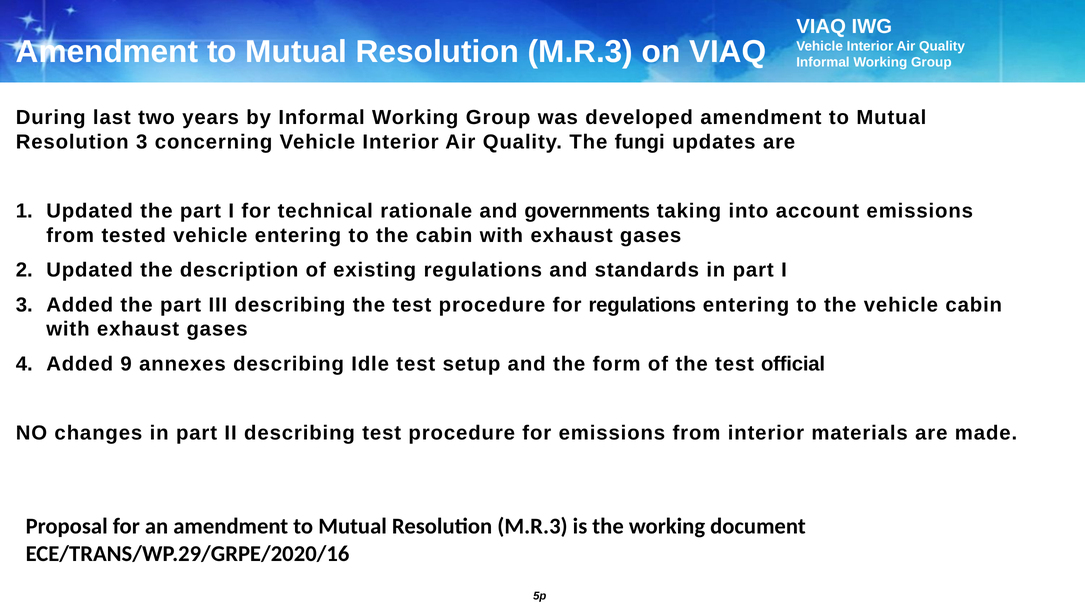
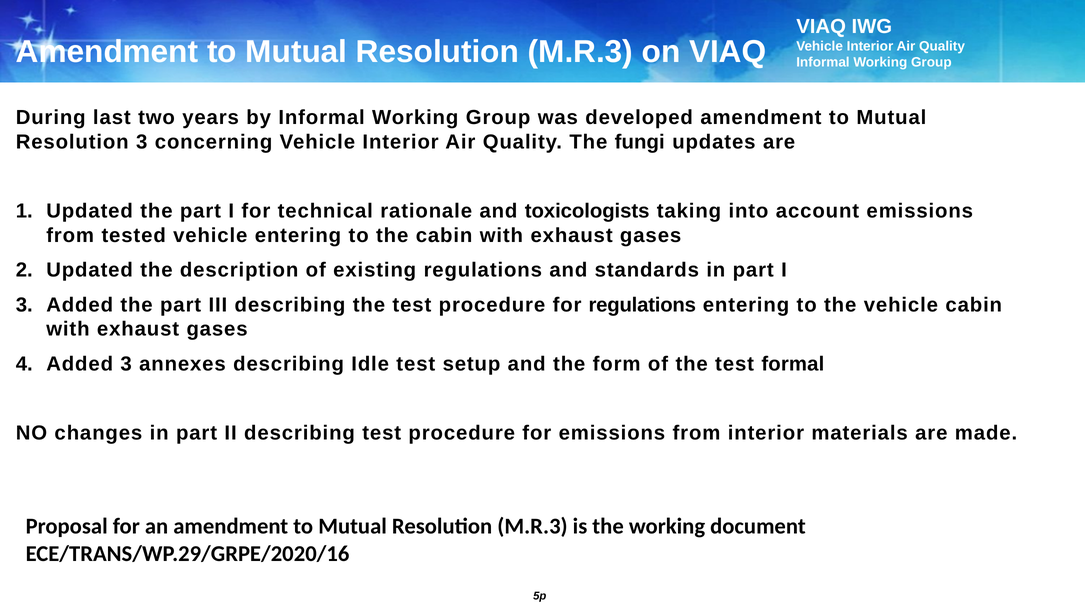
governments: governments -> toxicologists (587, 211)
Added 9: 9 -> 3 (126, 364)
official: official -> formal (793, 364)
